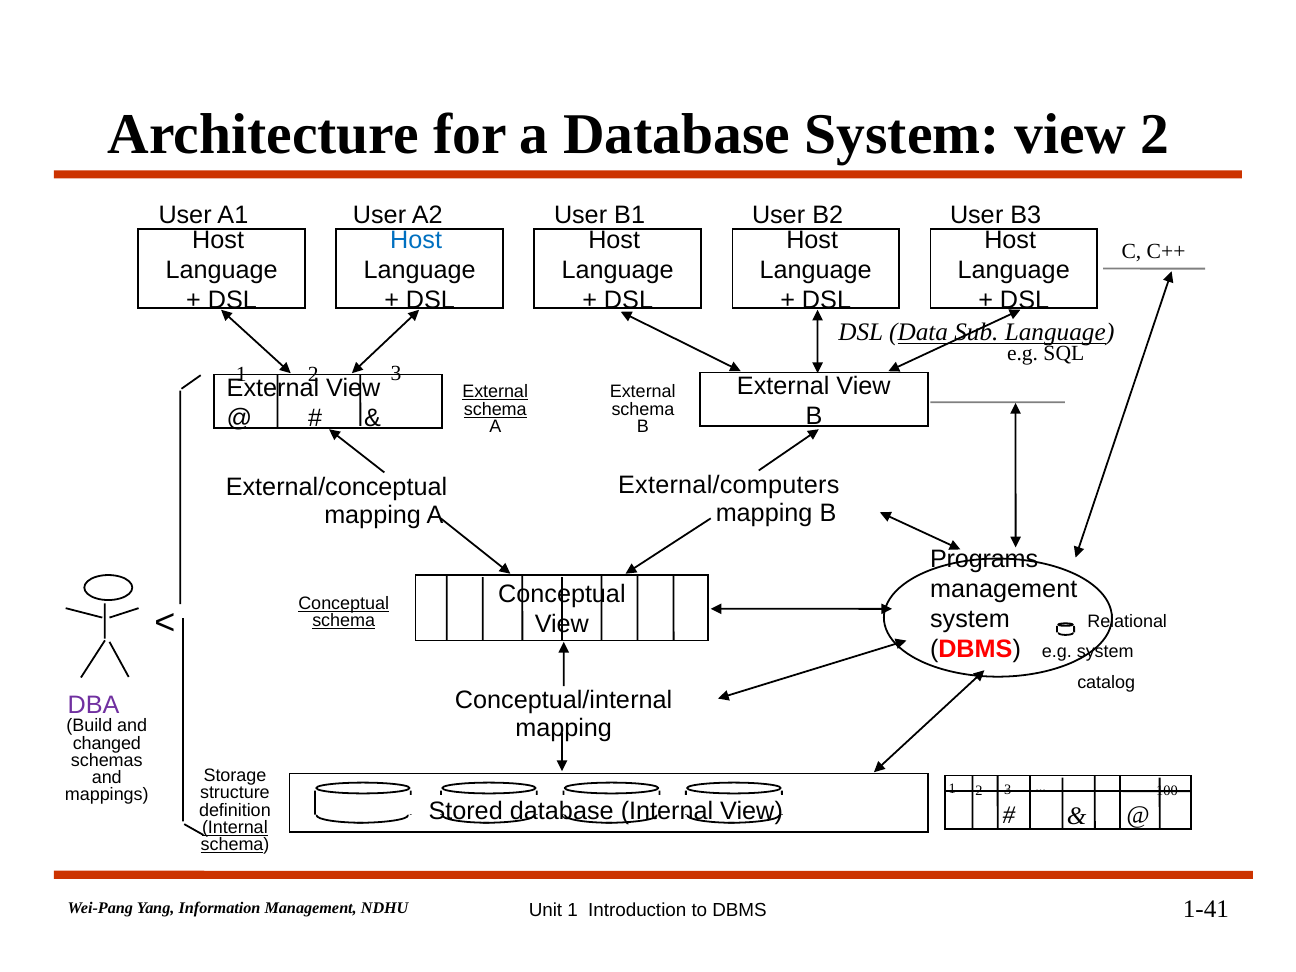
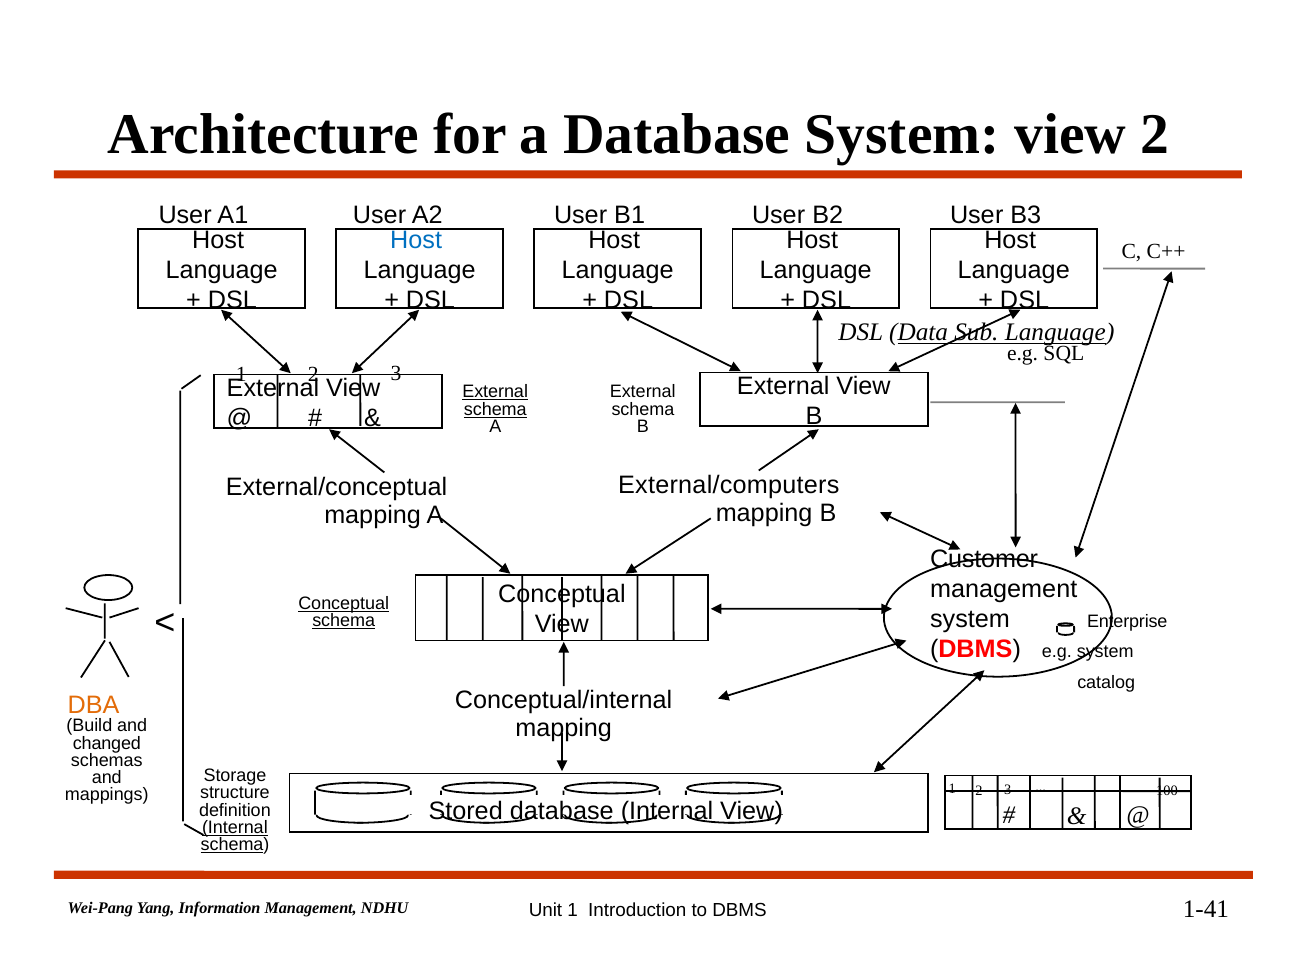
Programs: Programs -> Customer (984, 559)
Relational: Relational -> Enterprise (1127, 622)
DBA colour: purple -> orange (94, 705)
